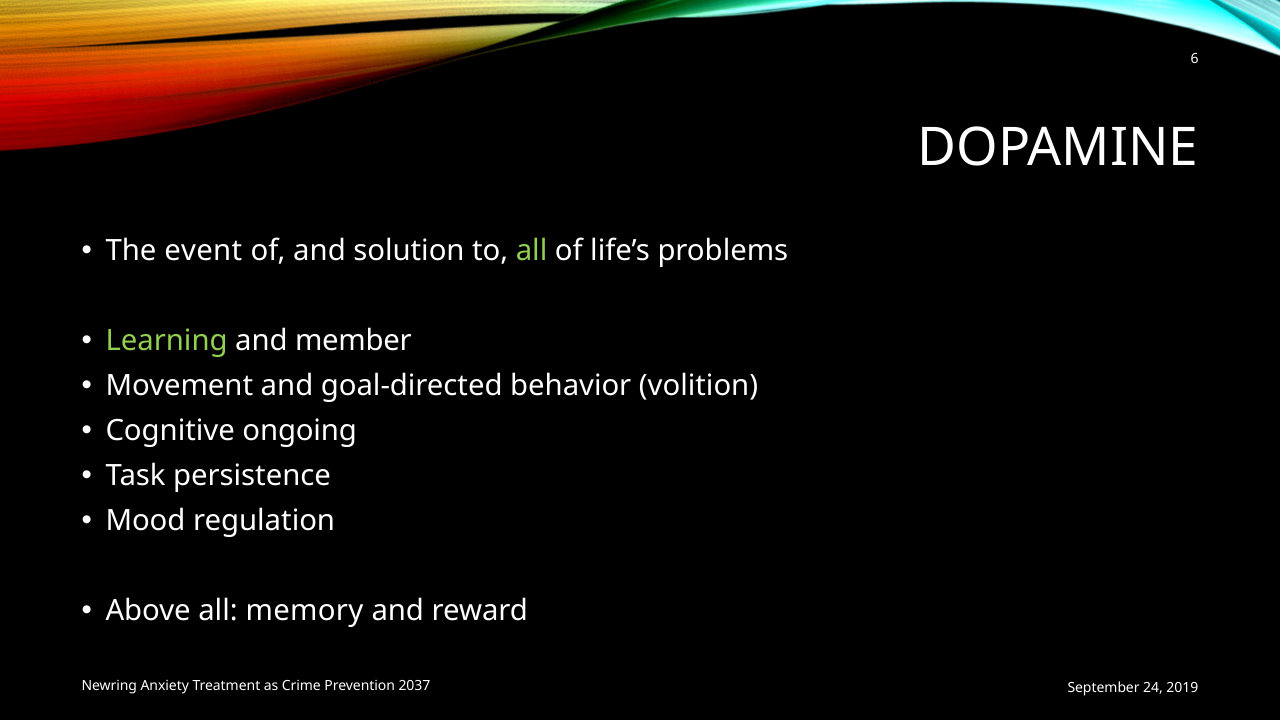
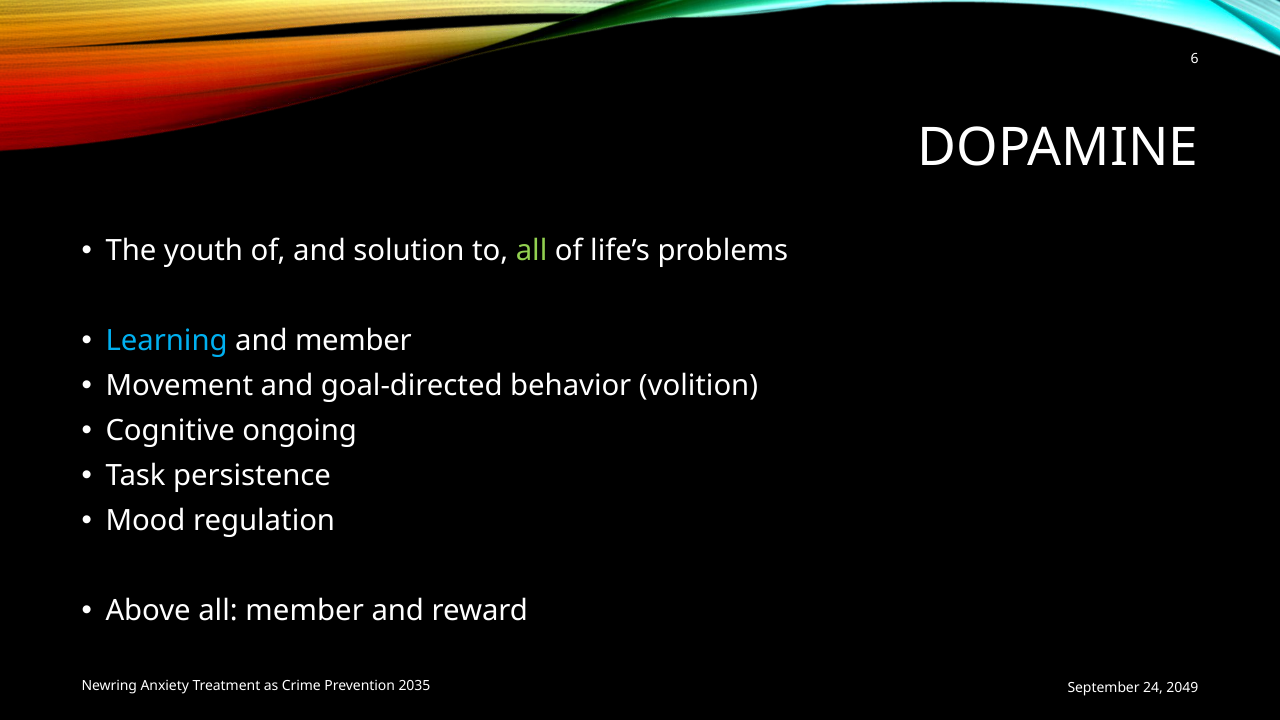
event: event -> youth (204, 251)
Learning colour: light green -> light blue (167, 341)
all memory: memory -> member (305, 611)
2037: 2037 -> 2035 (414, 686)
2019: 2019 -> 2049 (1182, 687)
